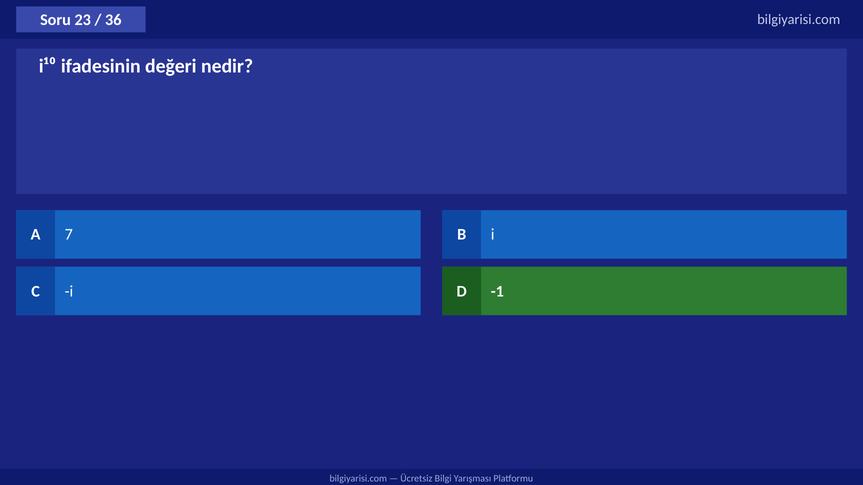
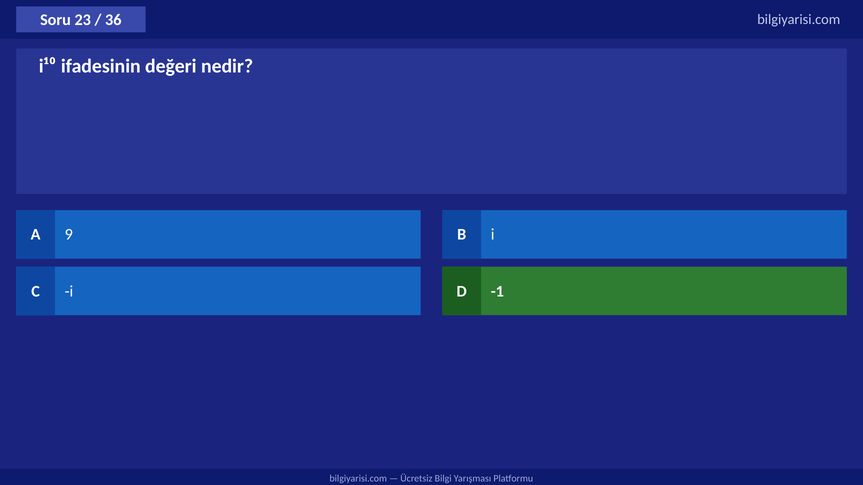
7: 7 -> 9 (69, 235)
